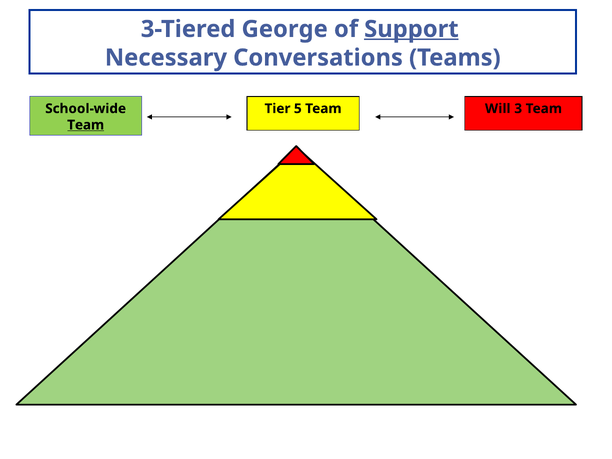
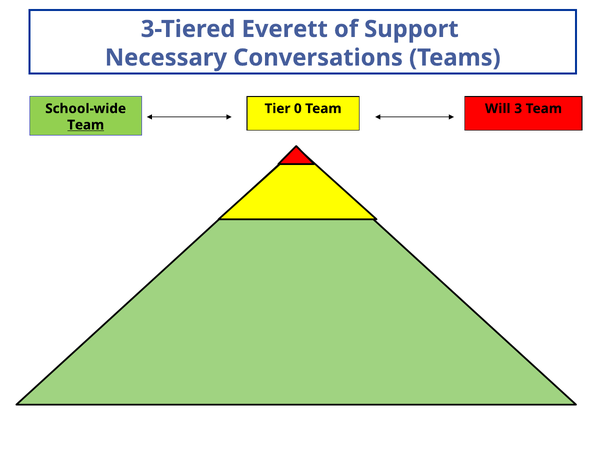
George: George -> Everett (285, 29)
Support underline: present -> none (411, 29)
5: 5 -> 0 (298, 109)
